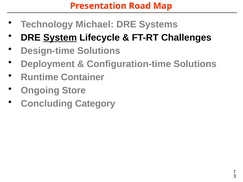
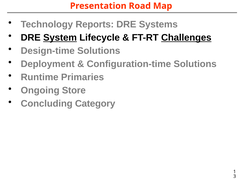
Michael: Michael -> Reports (95, 24)
Challenges underline: none -> present (186, 38)
Container: Container -> Primaries (83, 77)
